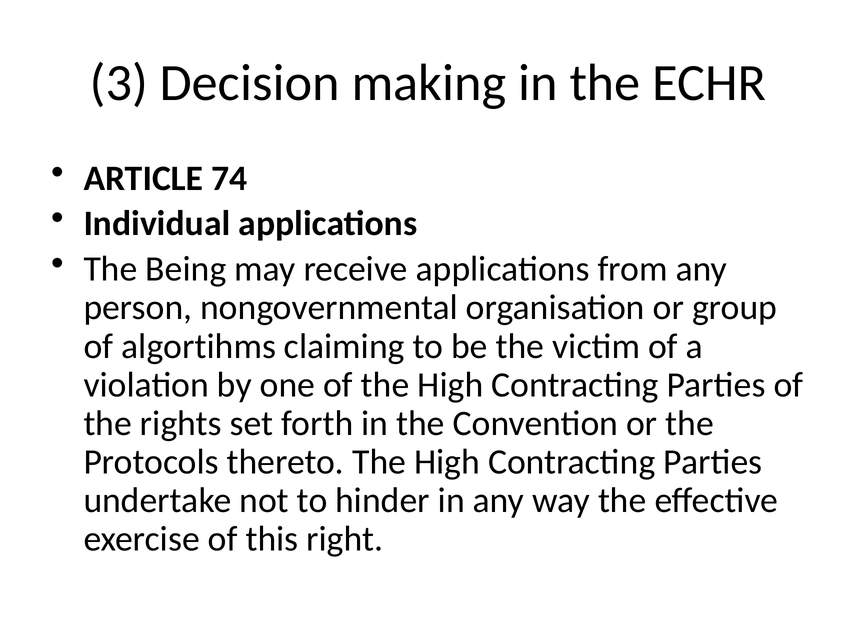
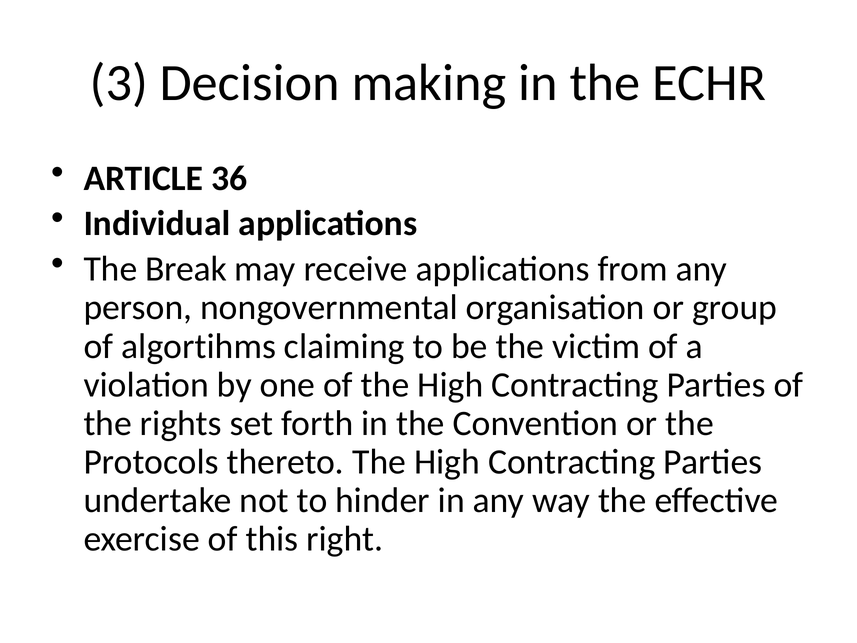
74: 74 -> 36 (229, 178)
Being: Being -> Break (186, 269)
